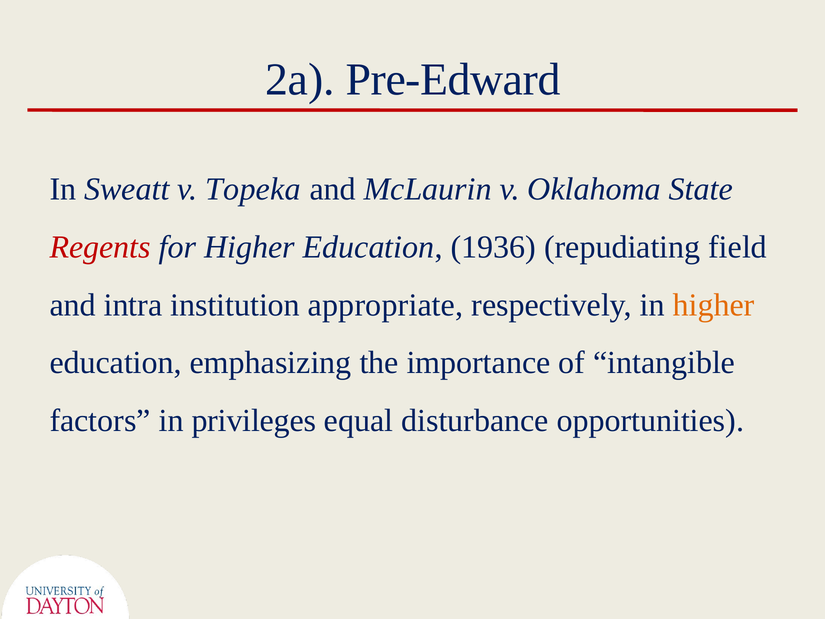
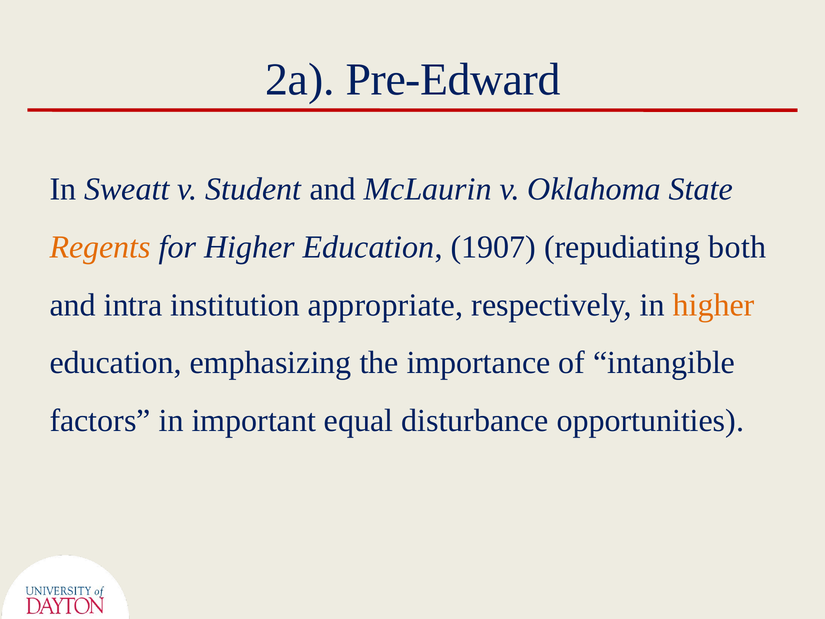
Topeka: Topeka -> Student (253, 189)
Regents colour: red -> orange (100, 247)
1936: 1936 -> 1907 (493, 247)
field: field -> both (737, 247)
privileges: privileges -> important (254, 420)
